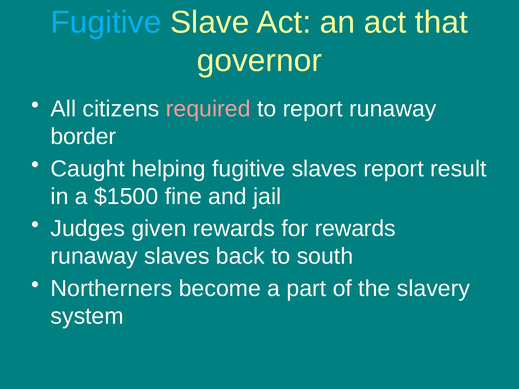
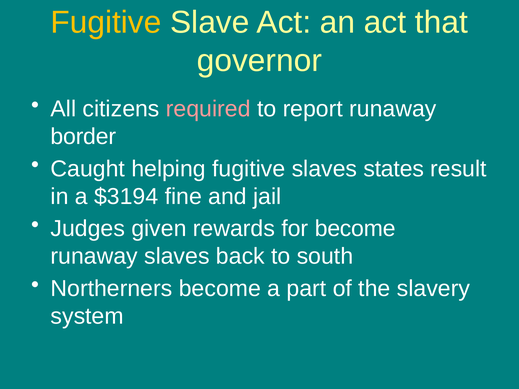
Fugitive colour: light blue -> yellow (106, 23)
slaves report: report -> states (394, 169)
$1500: $1500 -> $3194 (126, 197)
for rewards: rewards -> become (355, 229)
